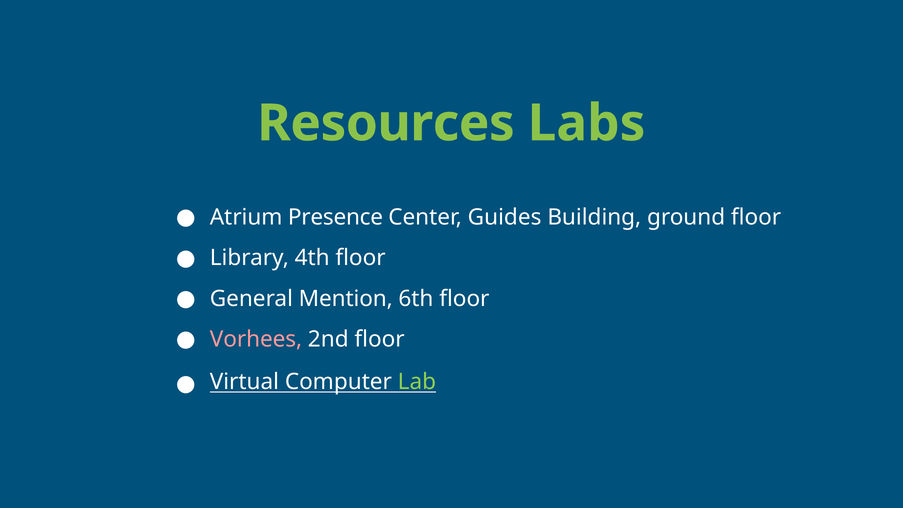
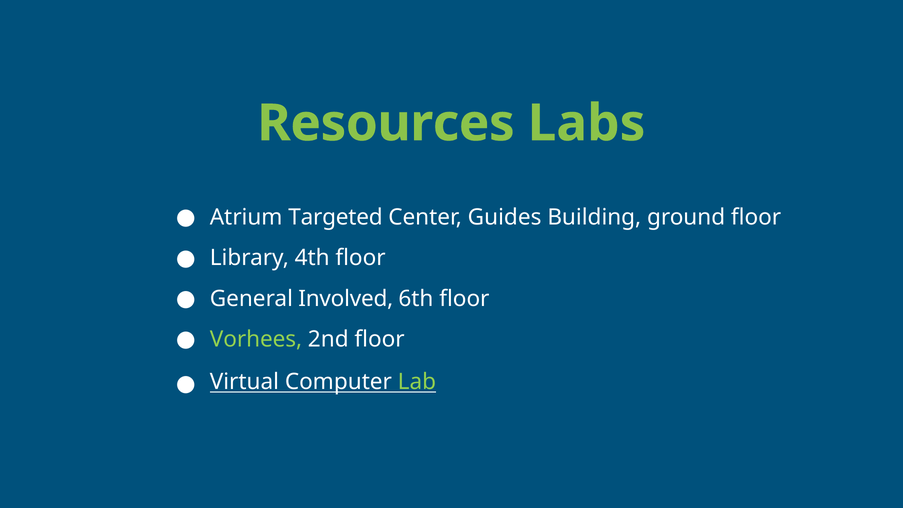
Presence: Presence -> Targeted (335, 217)
Mention: Mention -> Involved (346, 299)
Vorhees colour: pink -> light green (256, 339)
